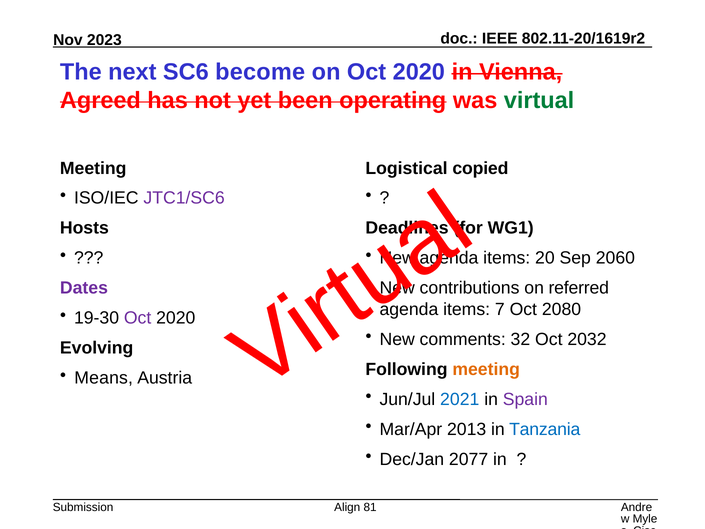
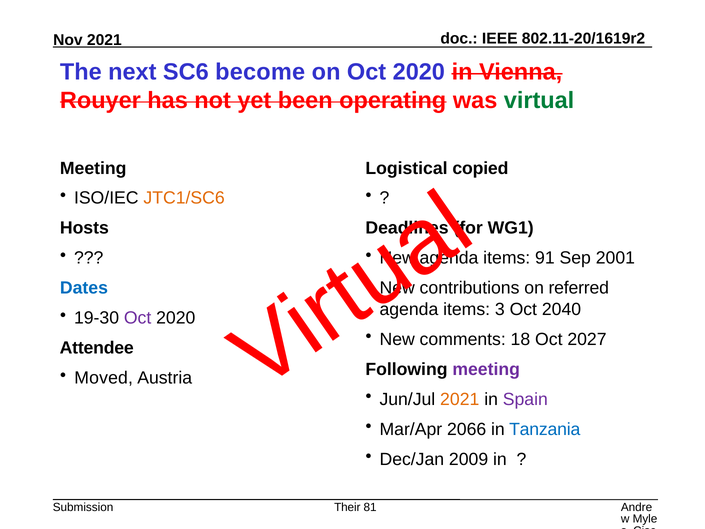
2023: 2023 -> 2021 (104, 40)
Agreed: Agreed -> Rouyer (100, 100)
JTC1/SC6 colour: purple -> orange (184, 198)
20: 20 -> 91 (545, 258)
2060: 2060 -> 2001 (615, 258)
Dates colour: purple -> blue (84, 288)
7: 7 -> 3 (500, 309)
2080: 2080 -> 2040 (562, 309)
32: 32 -> 18 (520, 339)
2032: 2032 -> 2027 (587, 339)
Evolving: Evolving -> Attendee (97, 348)
meeting colour: orange -> purple (486, 369)
Means: Means -> Moved (104, 378)
2021 colour: blue -> orange (460, 399)
2013: 2013 -> 2066 (467, 429)
2077: 2077 -> 2009 (469, 459)
Align: Align -> Their (347, 507)
